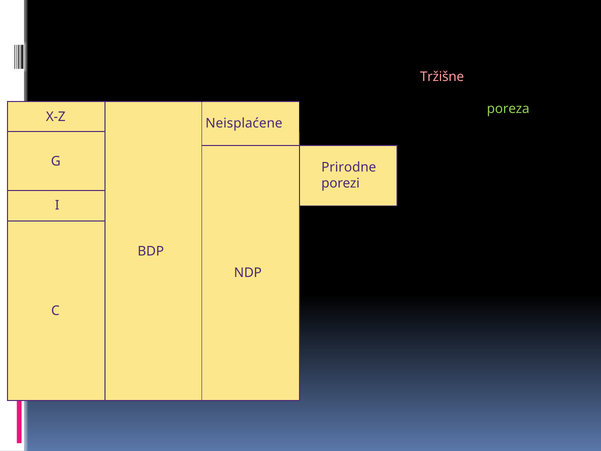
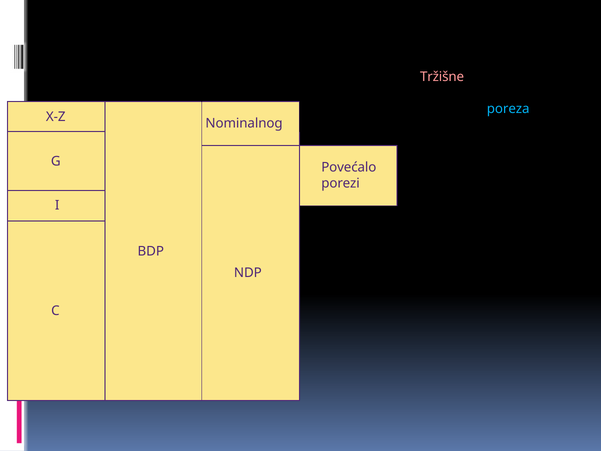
poreza colour: light green -> light blue (508, 109)
Neisplaćene: Neisplaćene -> Nominalnog (244, 124)
Prirodne: Prirodne -> Povećalo (349, 167)
